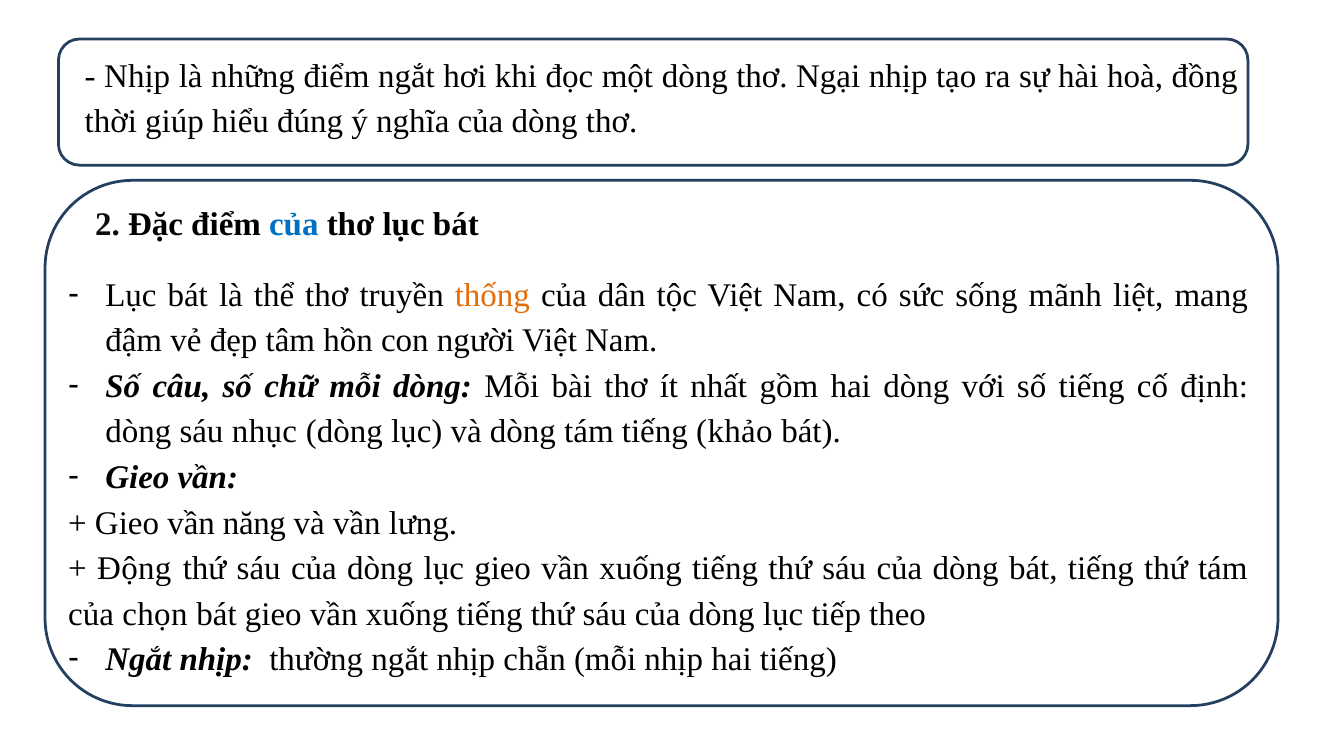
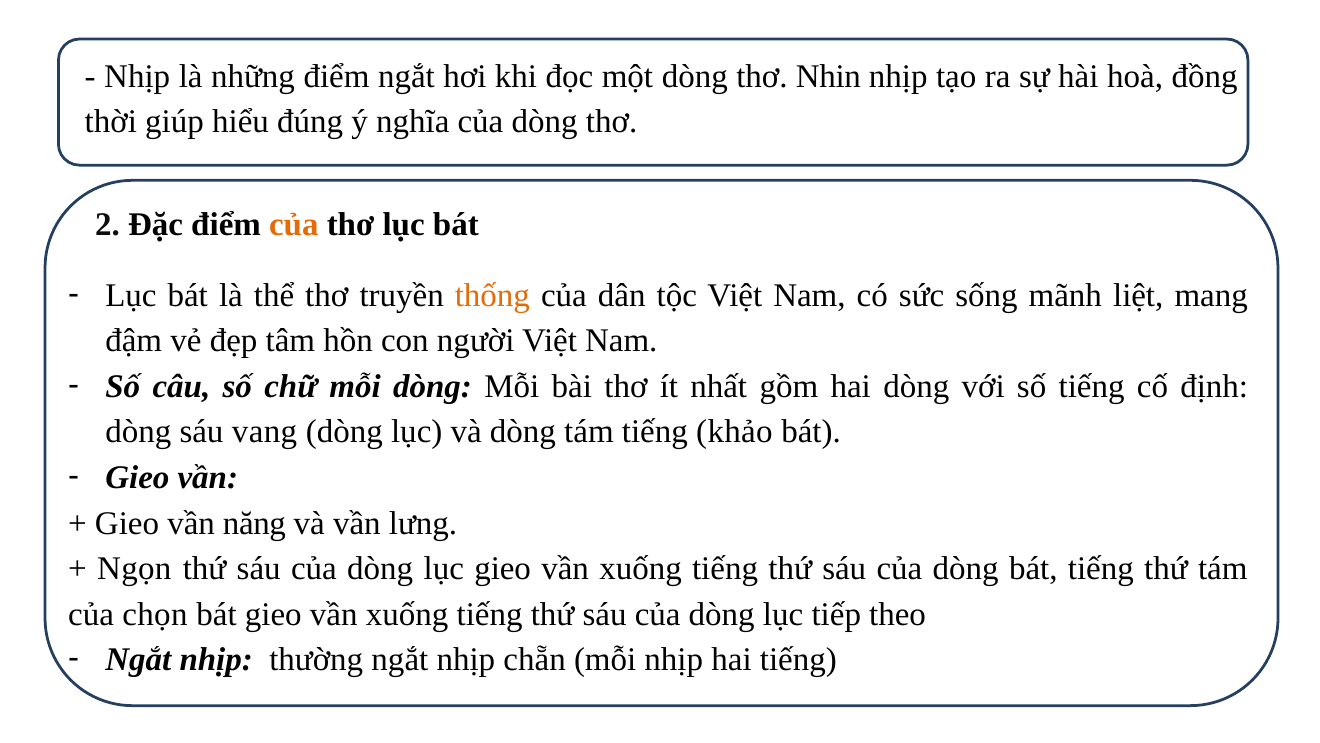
Ngại: Ngại -> Nhin (828, 76)
của colour: blue -> orange (294, 225)
nhục: nhục -> vang (265, 432)
Động: Động -> Ngọn (134, 568)
